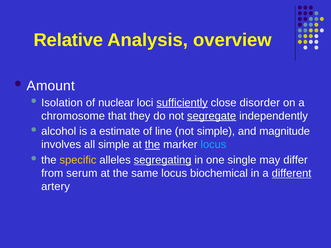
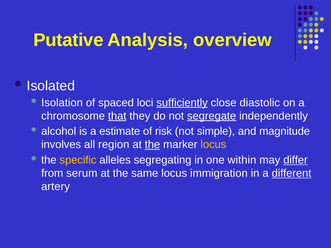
Relative: Relative -> Putative (68, 40)
Amount: Amount -> Isolated (51, 86)
nuclear: nuclear -> spaced (116, 103)
disorder: disorder -> diastolic (260, 103)
that underline: none -> present (117, 116)
line: line -> risk (164, 131)
all simple: simple -> region (114, 145)
locus colour: light blue -> yellow (213, 145)
segregating underline: present -> none (163, 160)
single: single -> within (242, 160)
differ underline: none -> present (296, 160)
biochemical: biochemical -> immigration (219, 173)
